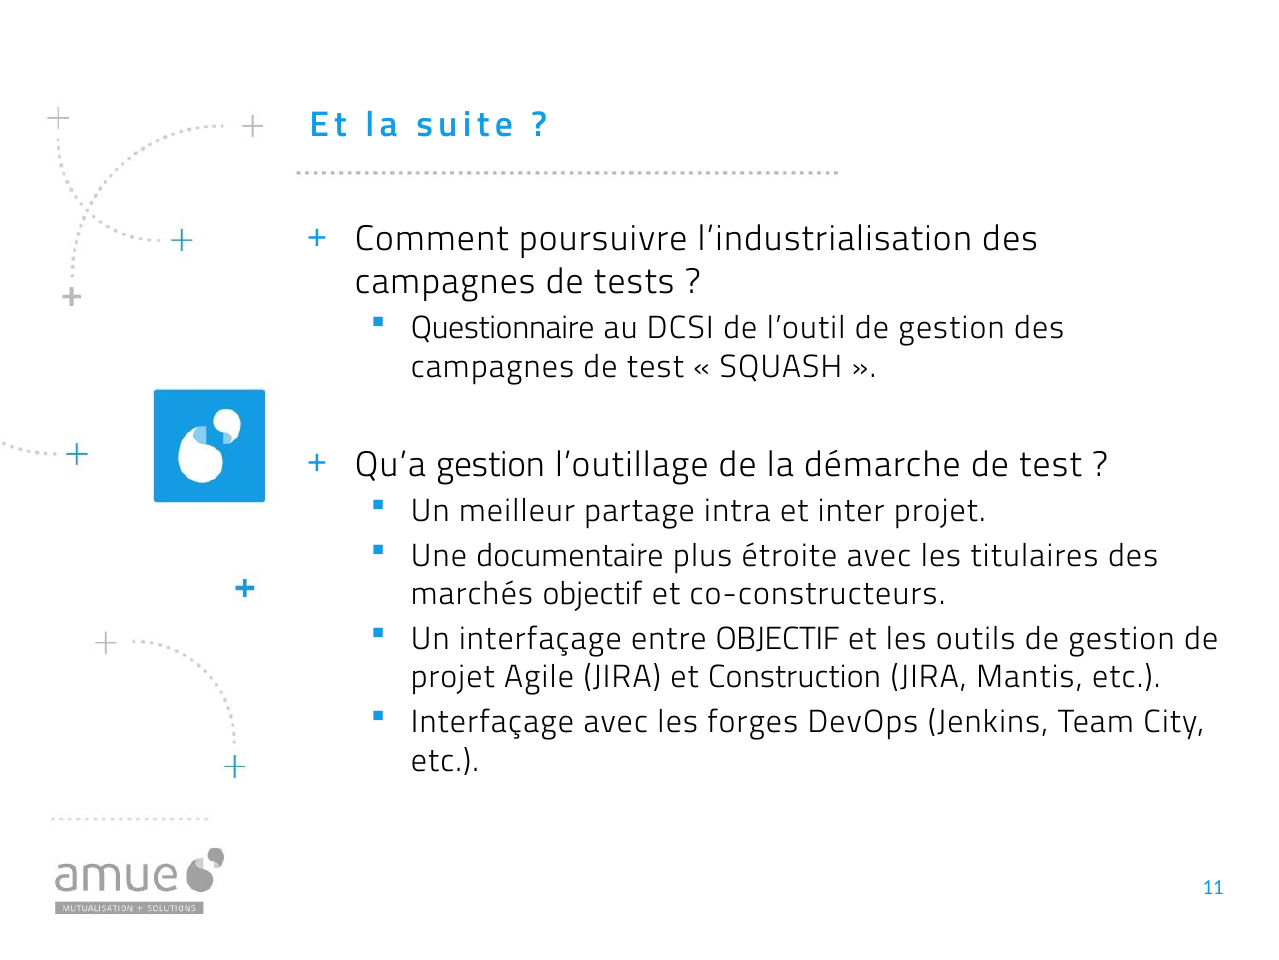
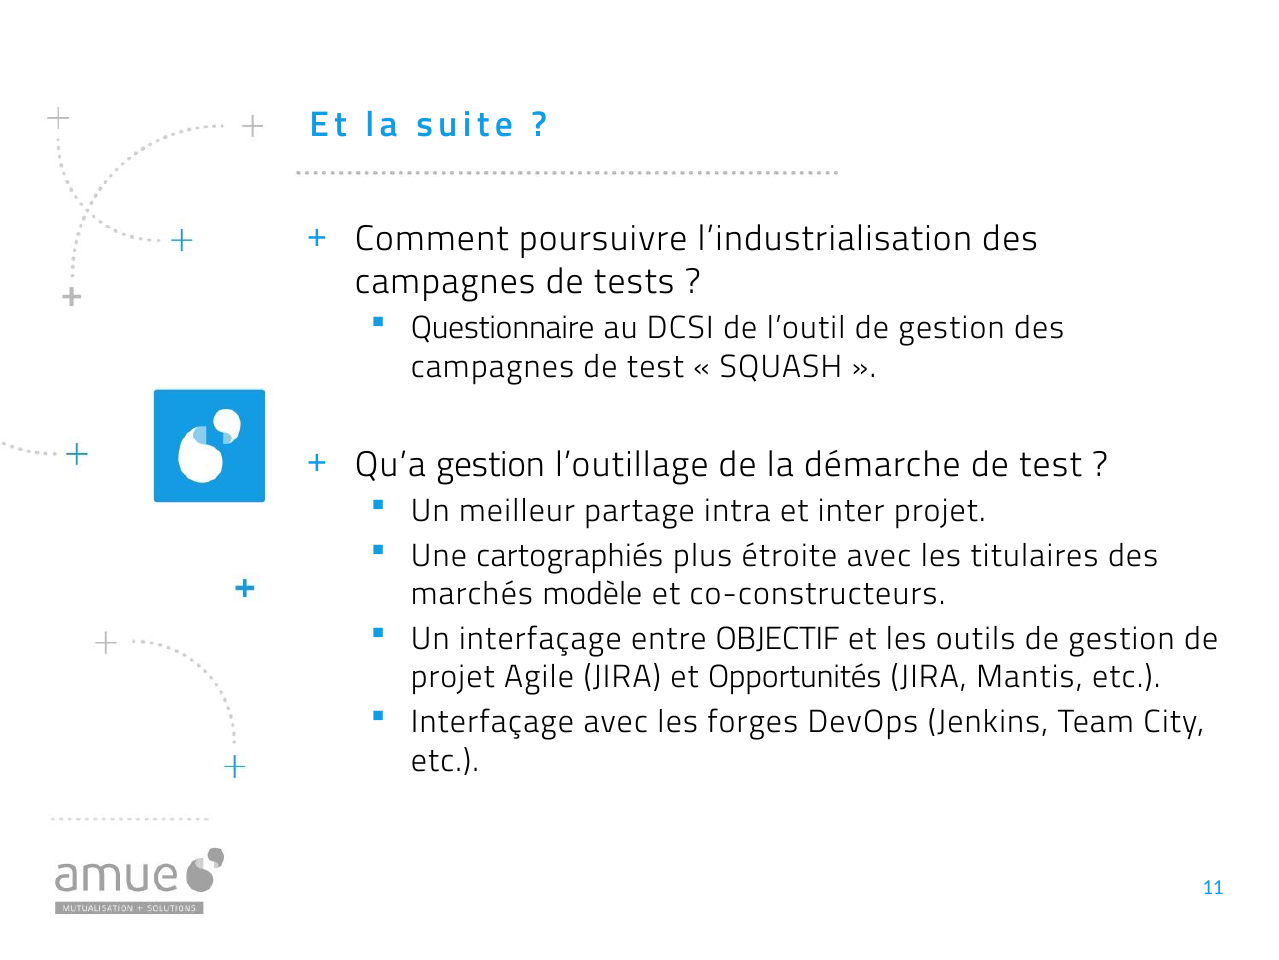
documentaire: documentaire -> cartographiés (570, 555)
marchés objectif: objectif -> modèle (592, 594)
Construction: Construction -> Opportunités (795, 677)
